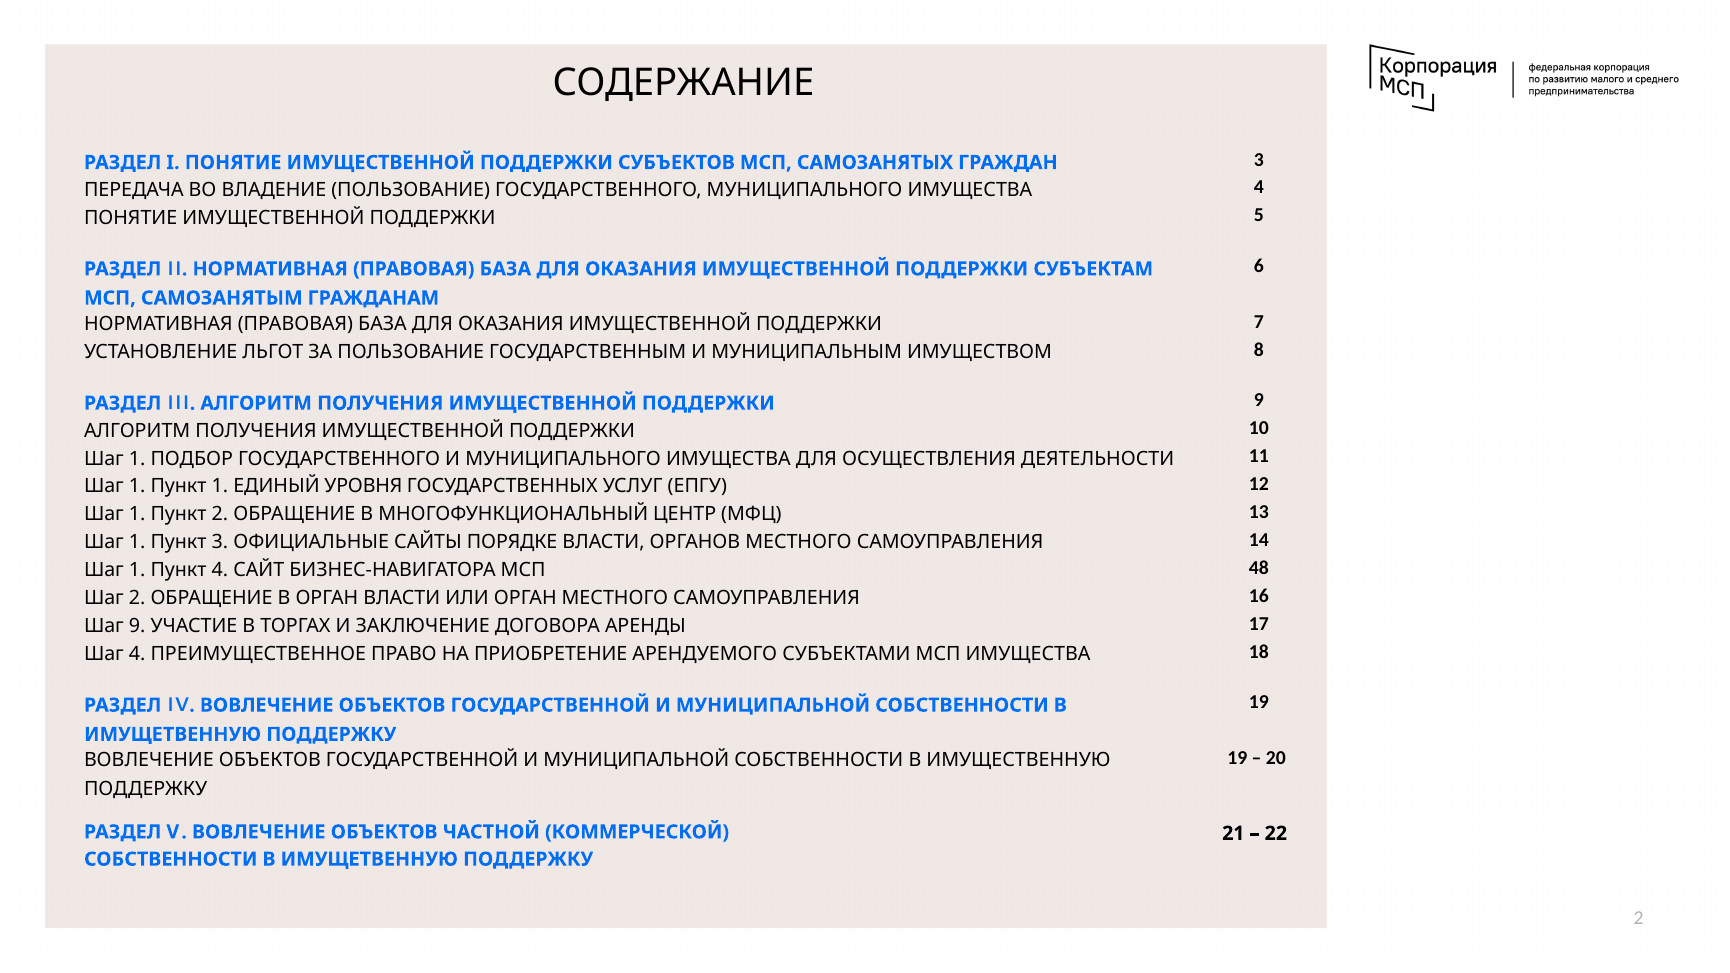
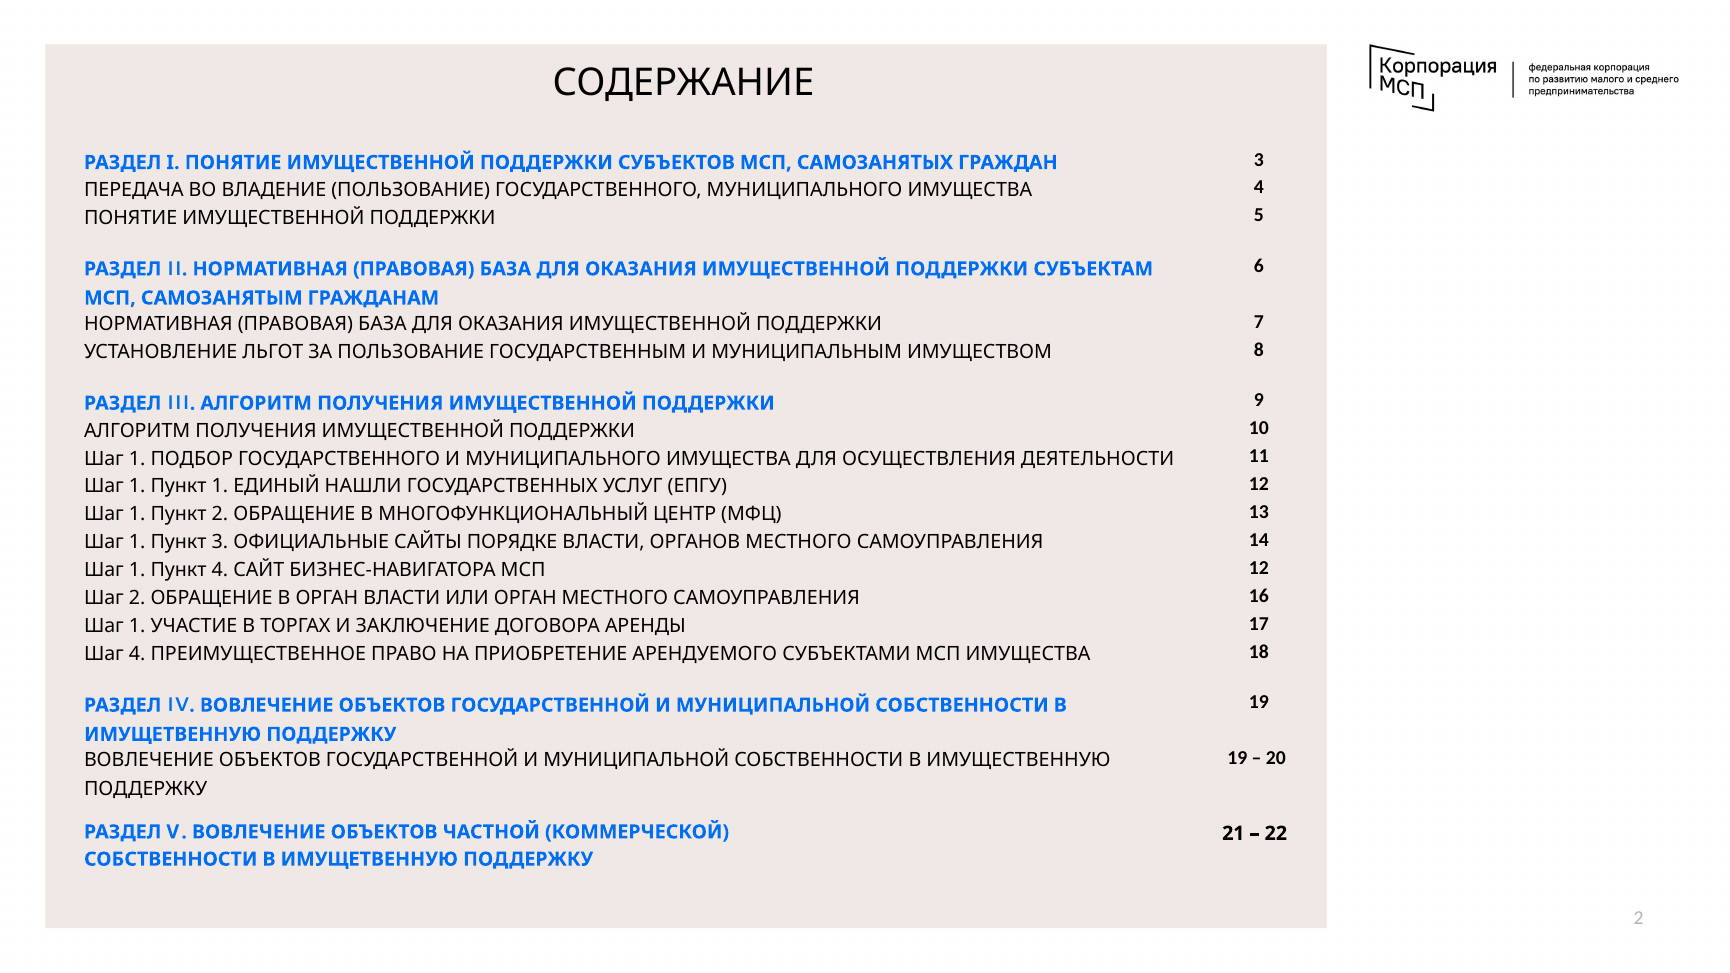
УРОВНЯ: УРОВНЯ -> НАШЛИ (363, 487)
МСП 48: 48 -> 12 (1259, 568)
9: 9 -> 1 (137, 626)
